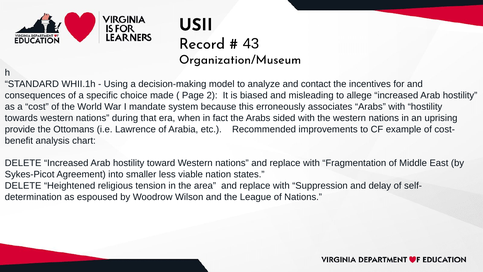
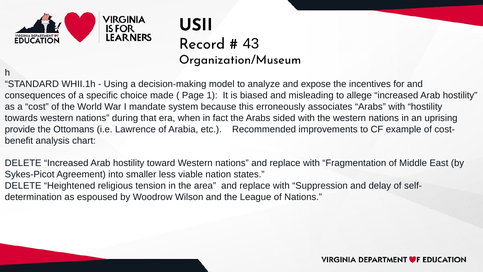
contact: contact -> expose (316, 84)
2: 2 -> 1 (212, 95)
